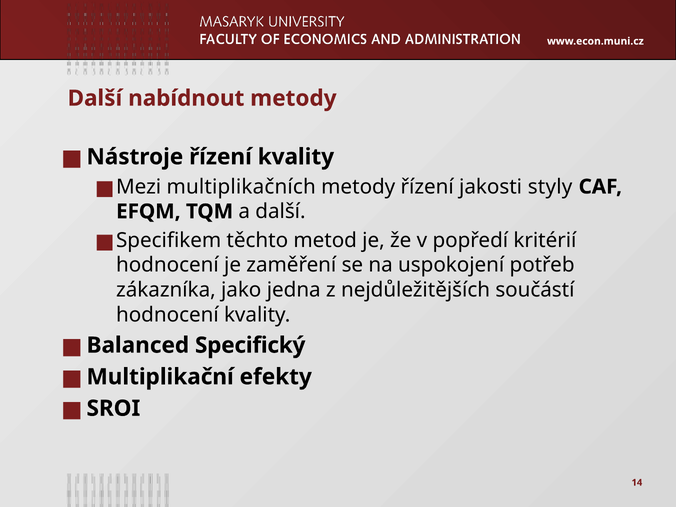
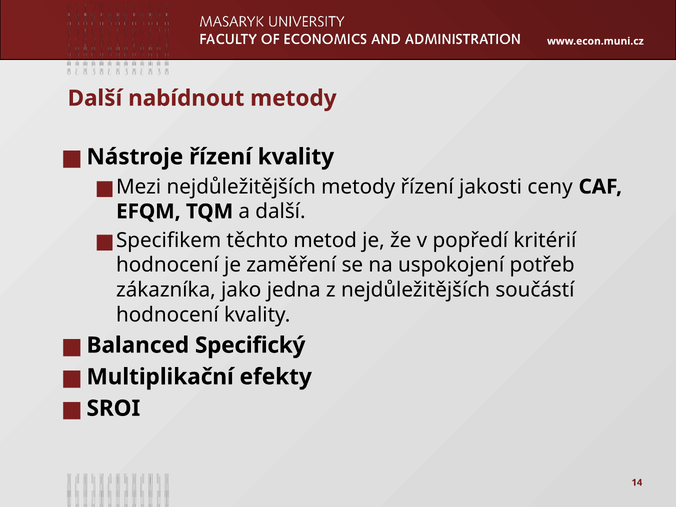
Mezi multiplikačních: multiplikačních -> nejdůležitějších (241, 187)
styly: styly -> ceny (550, 187)
